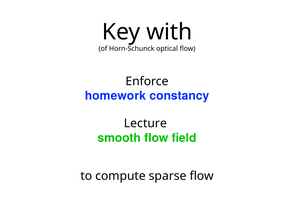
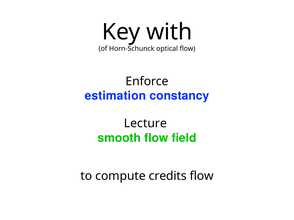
homework: homework -> estimation (115, 96)
sparse: sparse -> credits (168, 176)
